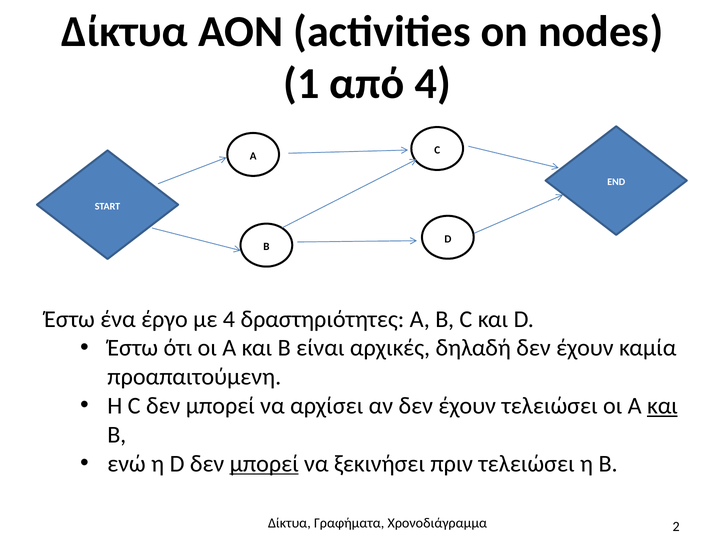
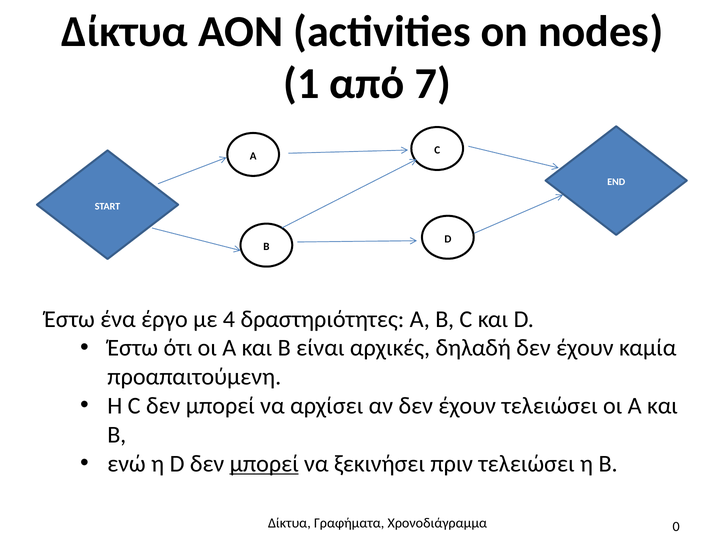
από 4: 4 -> 7 (433, 84)
και underline: present -> none (662, 406)
2: 2 -> 0 (676, 527)
